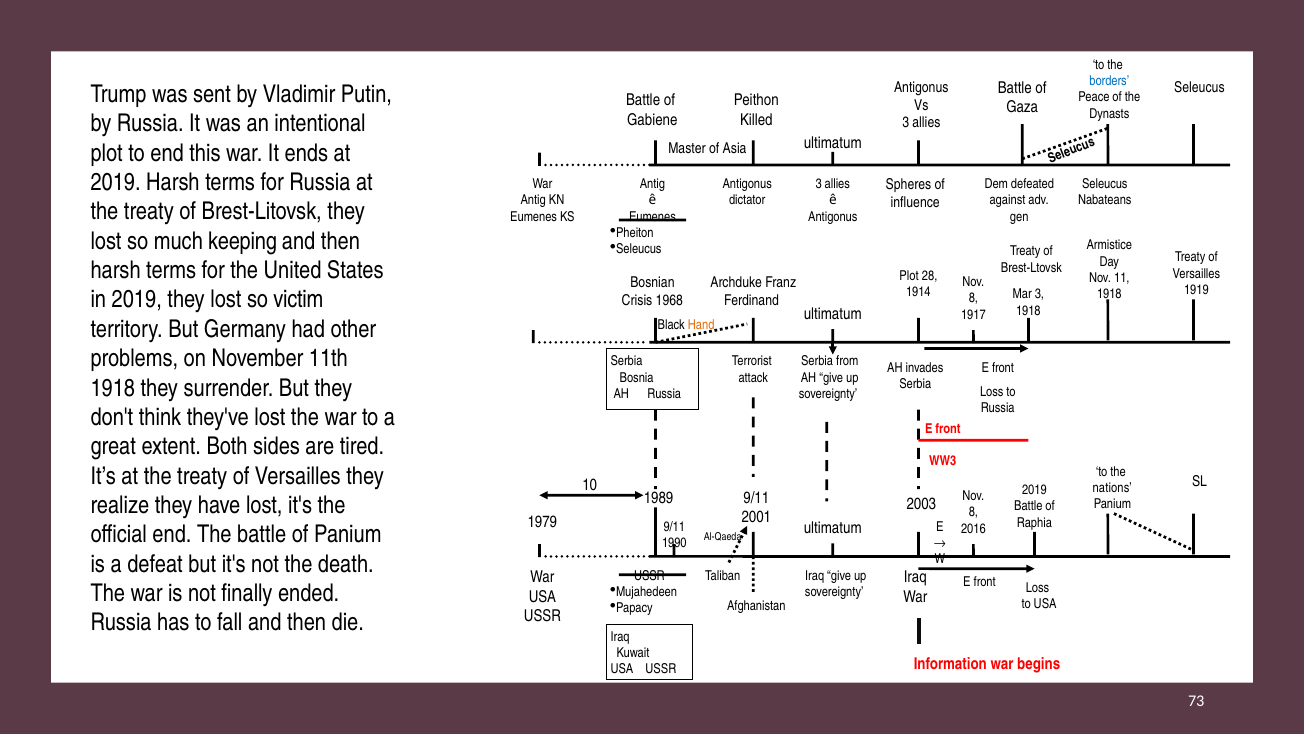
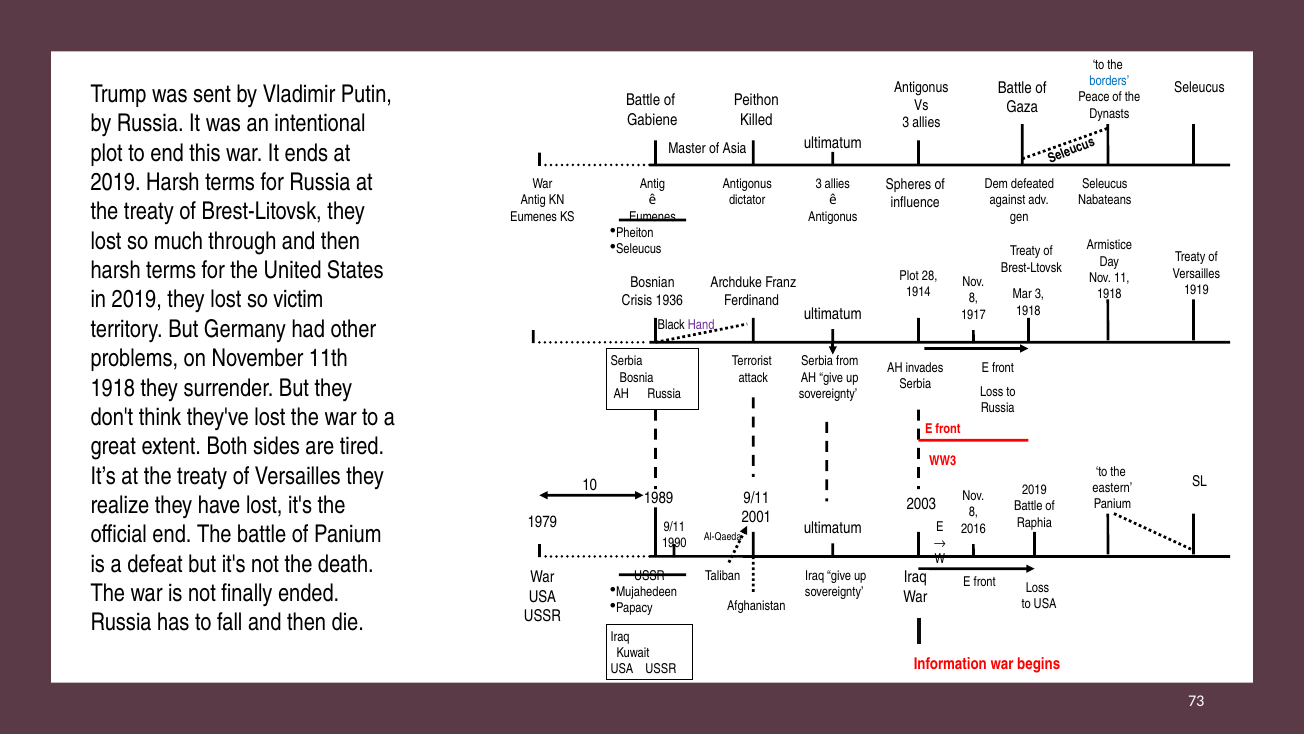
keeping: keeping -> through (242, 241)
1968: 1968 -> 1936 (669, 301)
Hand colour: orange -> purple (701, 325)
nations: nations -> eastern (1112, 488)
